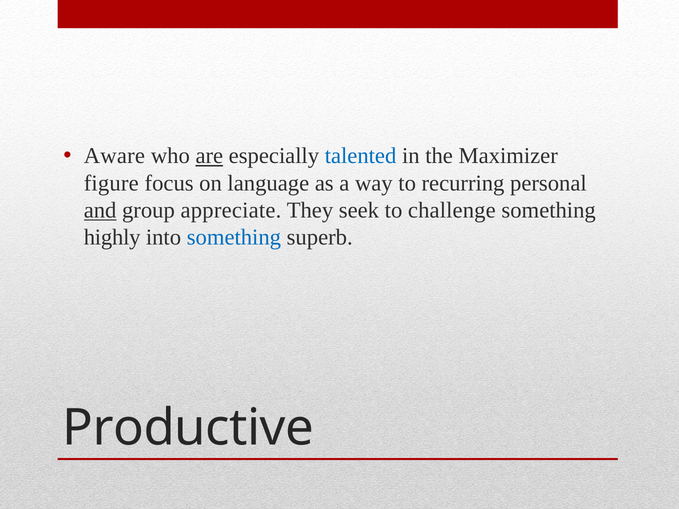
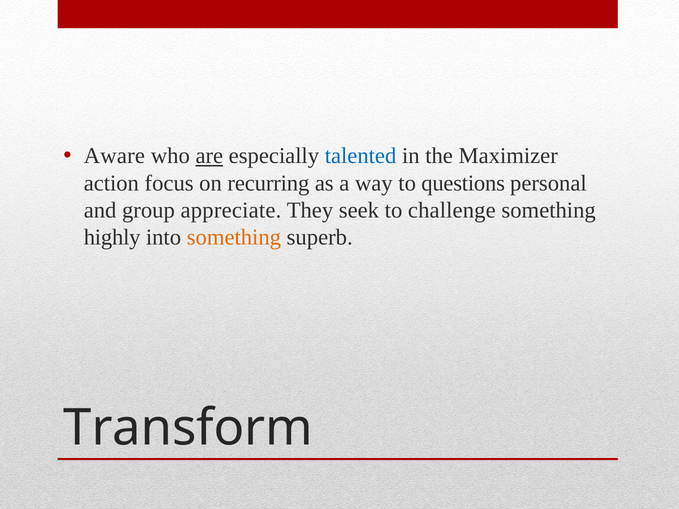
figure: figure -> action (111, 183)
language: language -> recurring (268, 183)
recurring: recurring -> questions (463, 183)
and underline: present -> none (100, 210)
something colour: blue -> orange (234, 238)
Productive: Productive -> Transform (188, 428)
